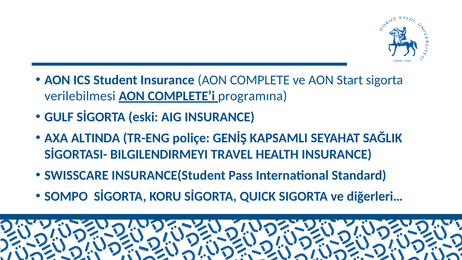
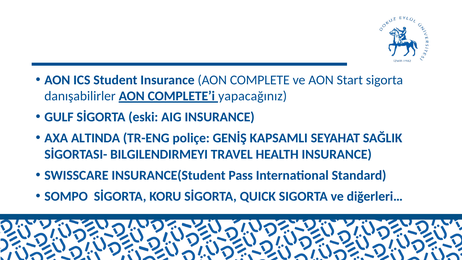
verilebilmesi: verilebilmesi -> danışabilirler (80, 96)
programına: programına -> yapacağınız (253, 96)
